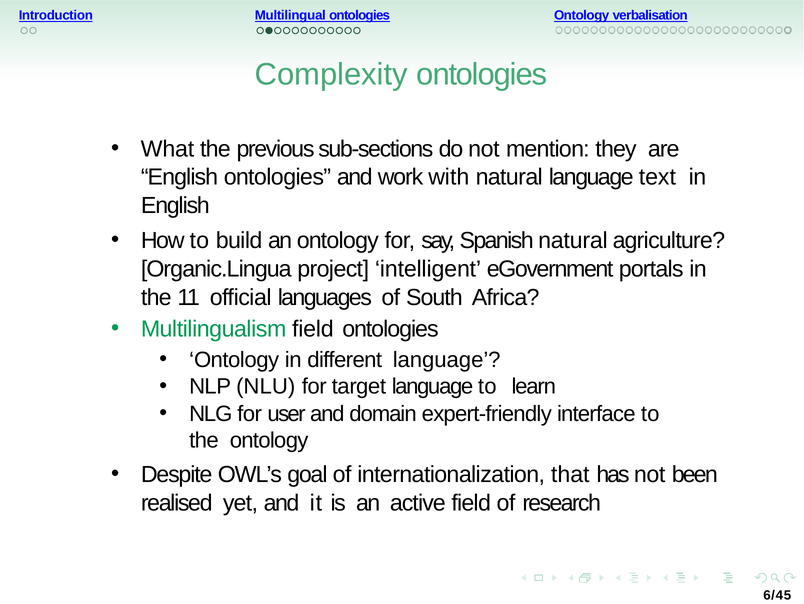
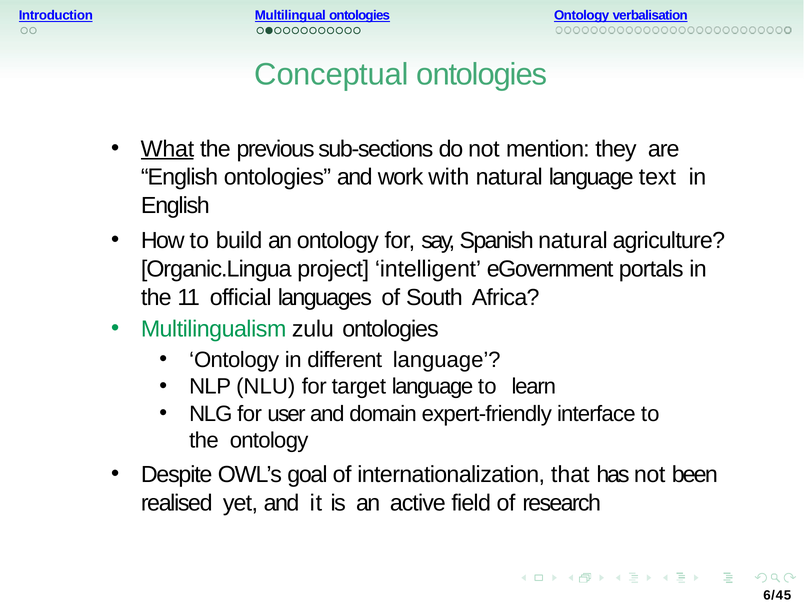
Complexity: Complexity -> Conceptual (332, 74)
What underline: none -> present (167, 149)
Multilingualism field: field -> zulu (313, 329)
